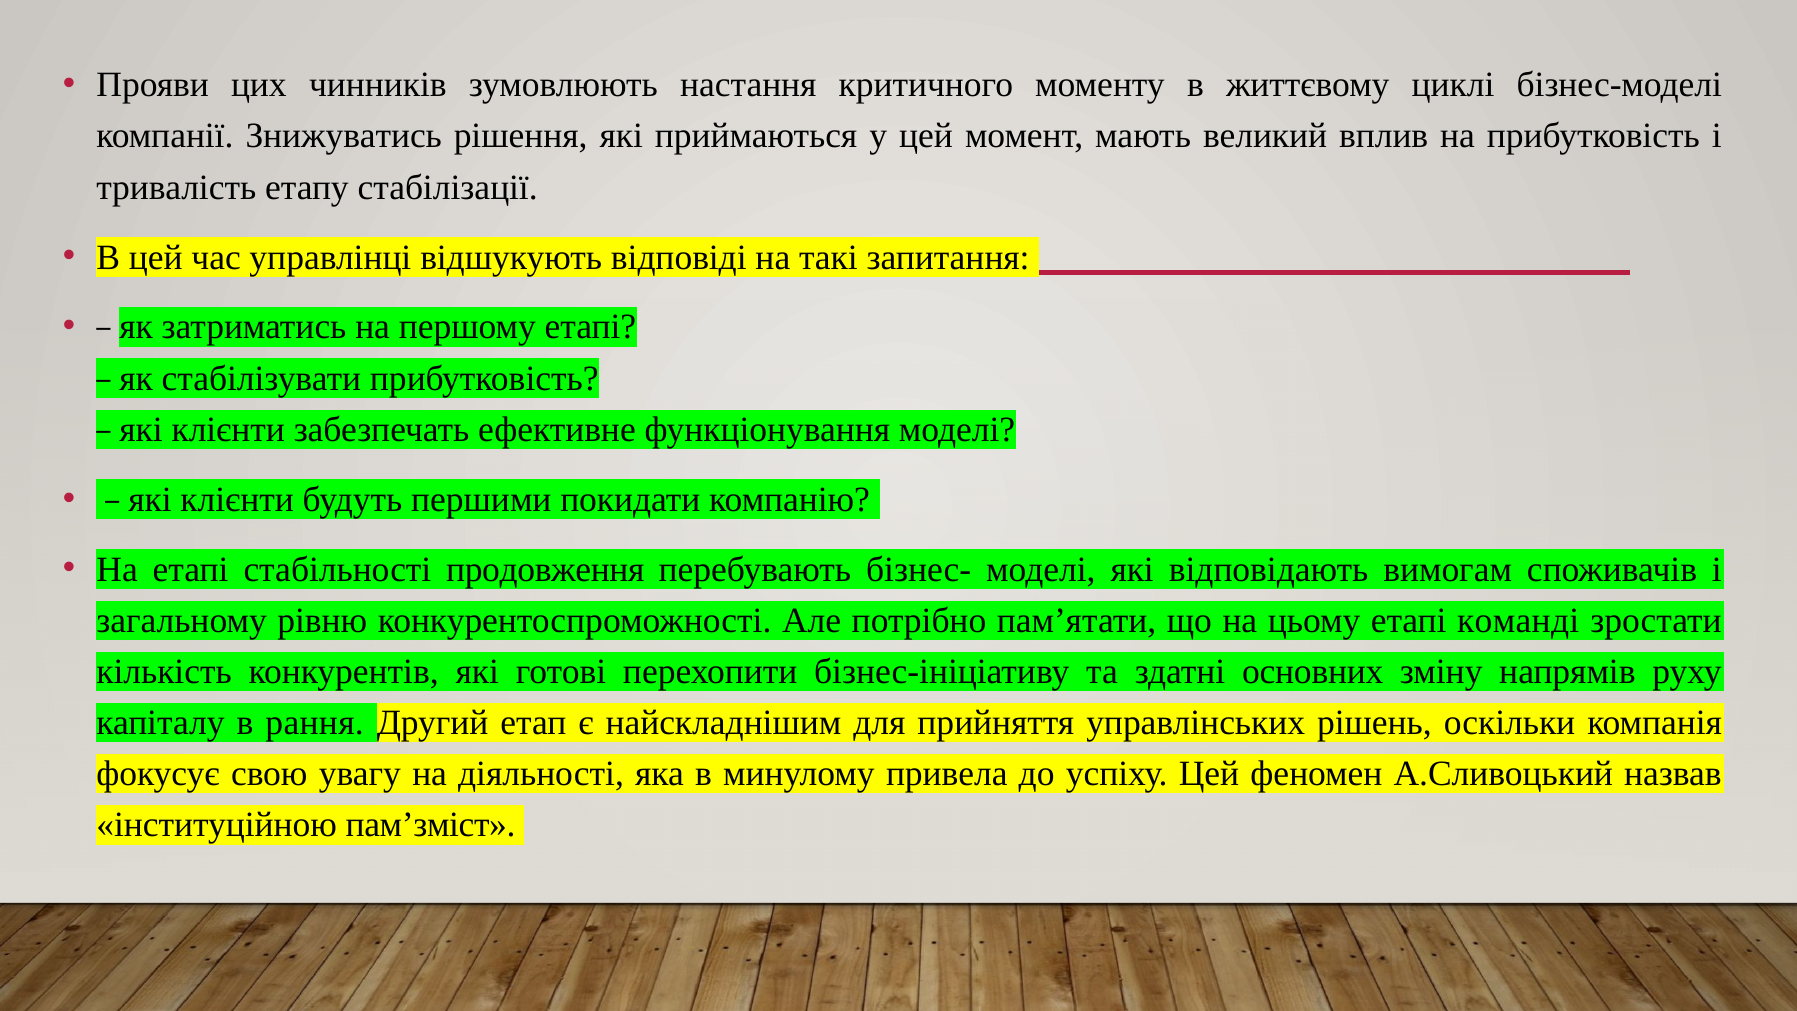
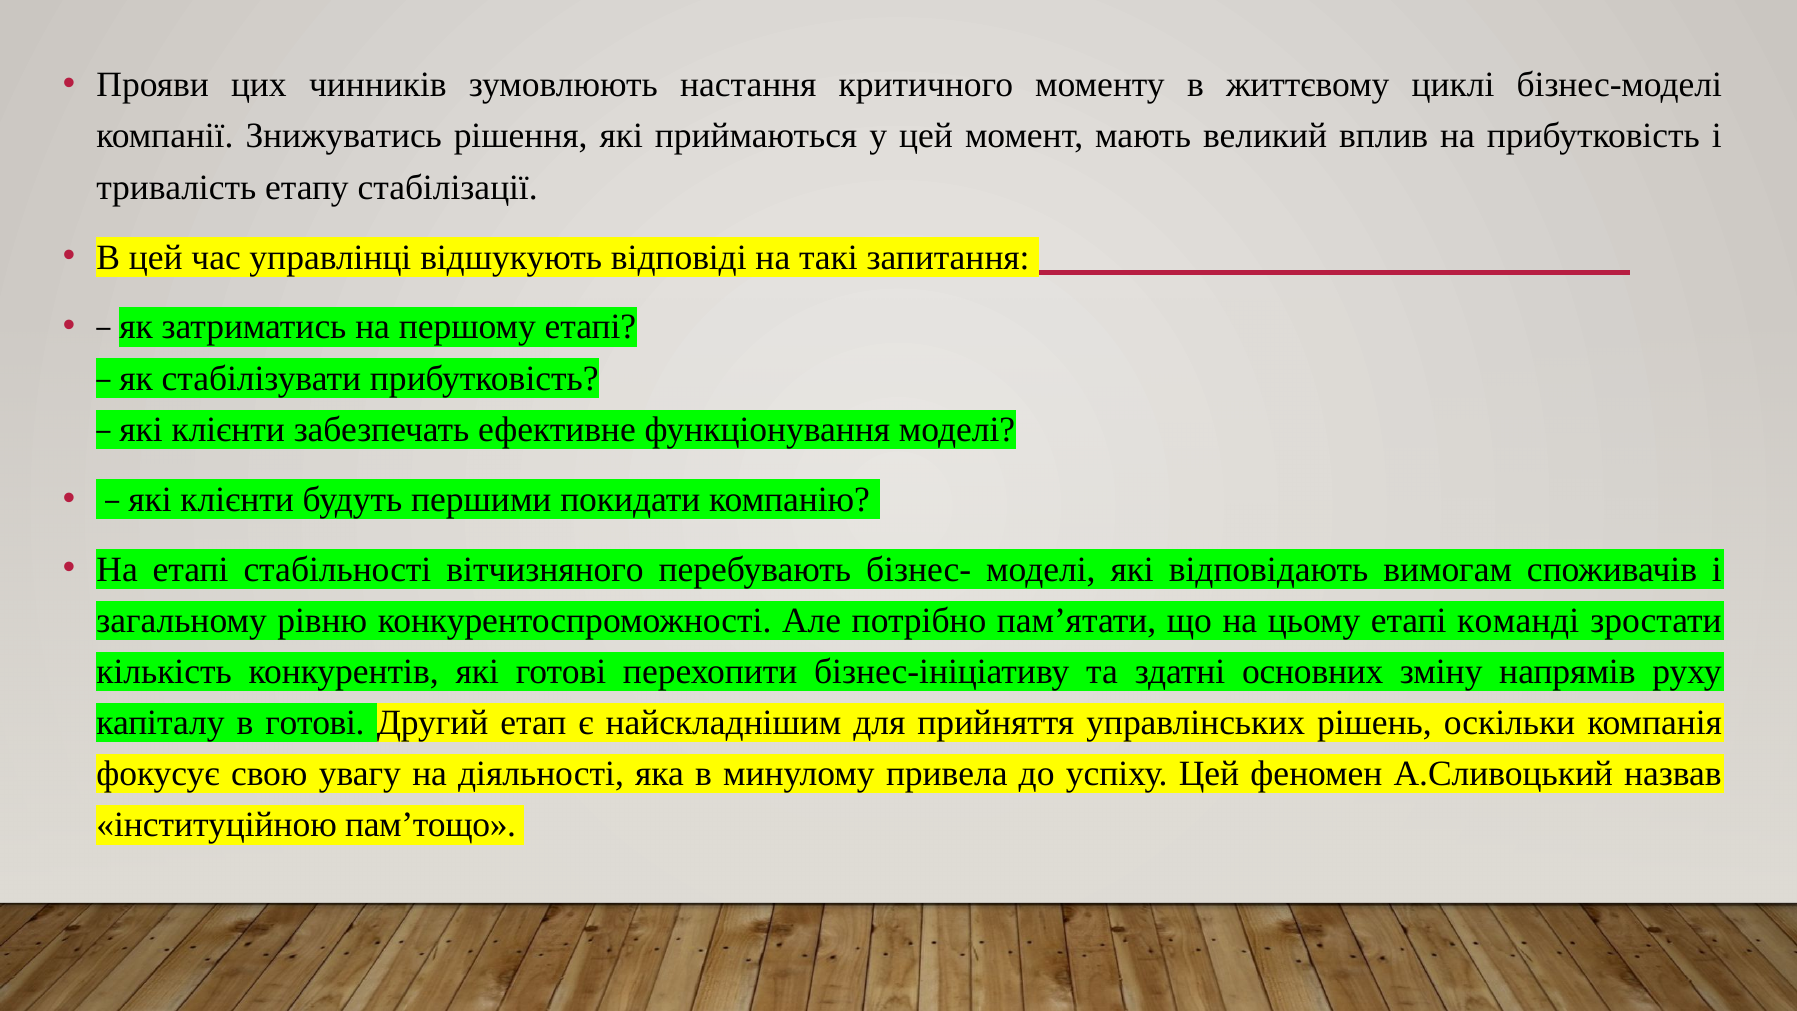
продовження: продовження -> вітчизняного (545, 569)
в рання: рання -> готові (315, 723)
пам’зміст: пам’зміст -> пам’тощо (431, 825)
